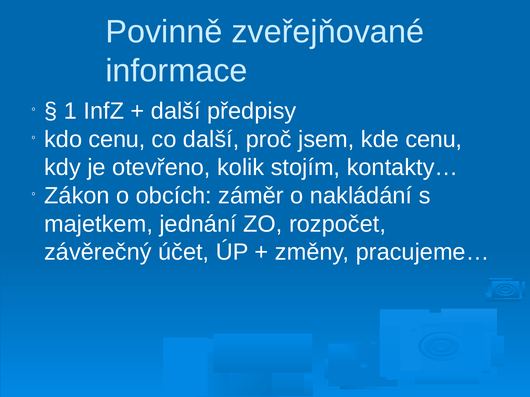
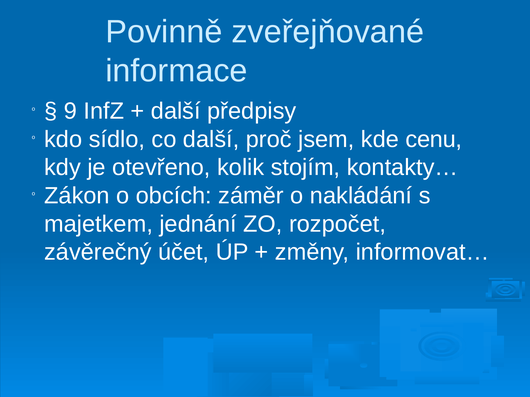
1: 1 -> 9 (70, 111)
kdo cenu: cenu -> sídlo (117, 139)
pracujeme…: pracujeme… -> informovat… (423, 253)
